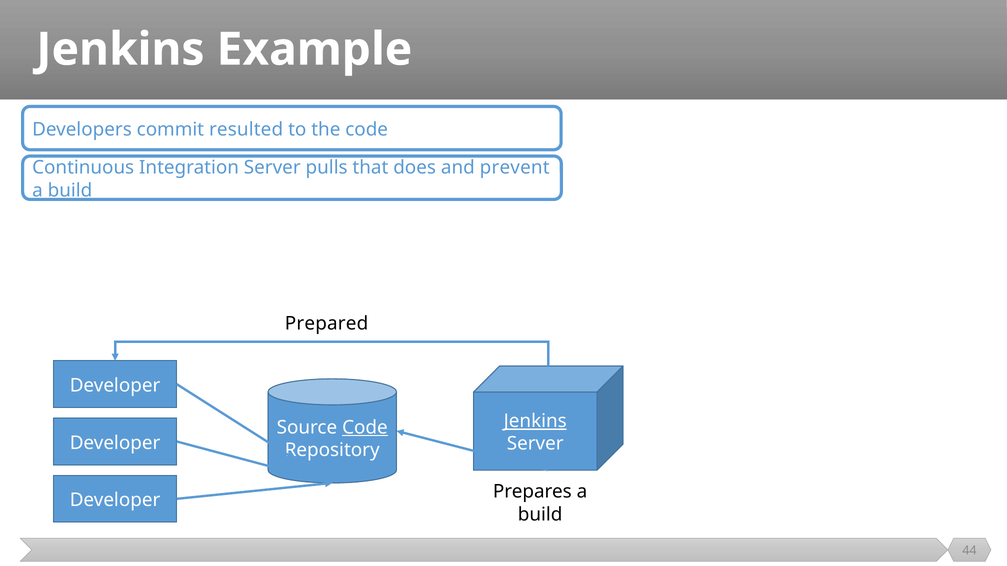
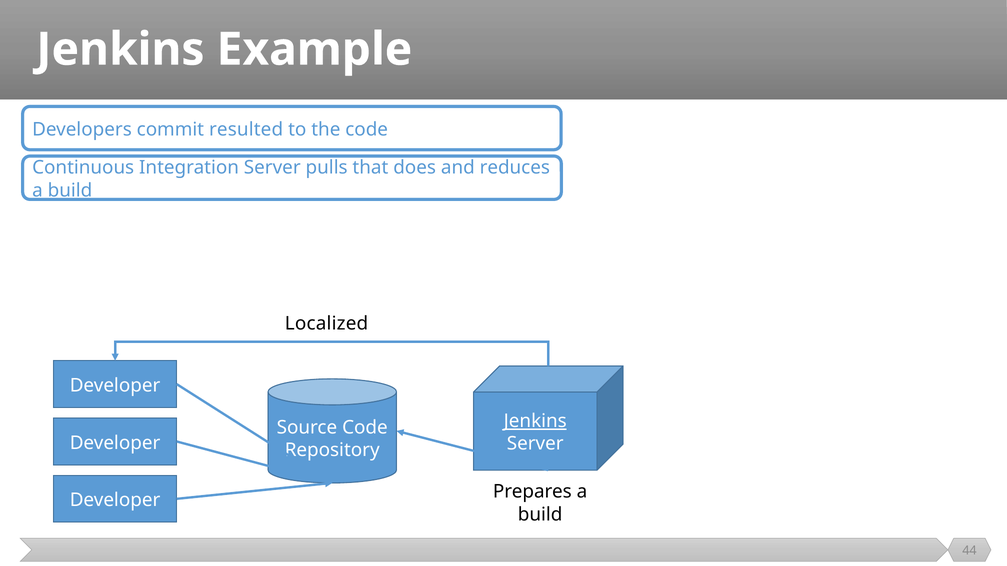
prevent: prevent -> reduces (515, 168)
Prepared: Prepared -> Localized (327, 324)
Code underline: present -> none (365, 428)
